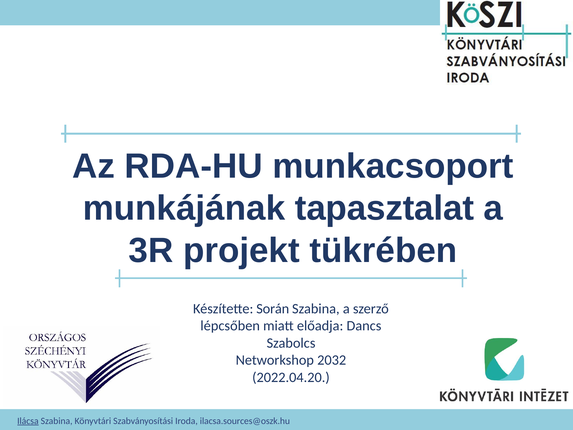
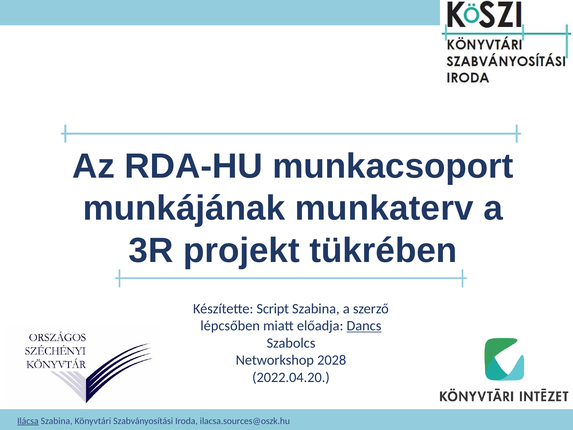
tapasztalat: tapasztalat -> munkaterv (384, 208)
Során: Során -> Script (273, 308)
Dancs underline: none -> present (364, 326)
2032: 2032 -> 2028 (332, 360)
